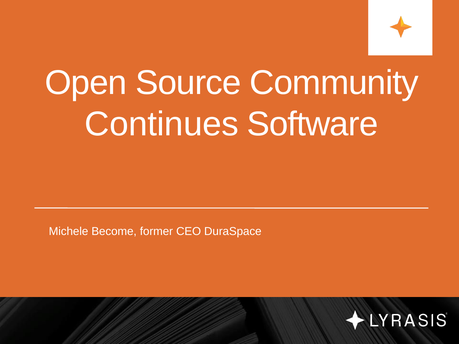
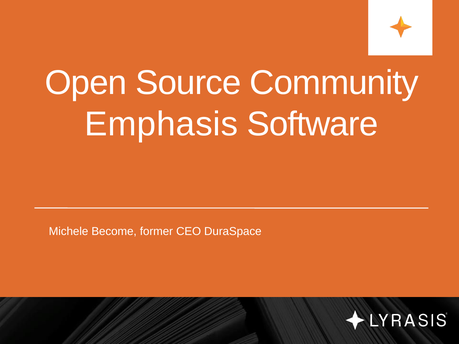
Continues: Continues -> Emphasis (161, 124)
